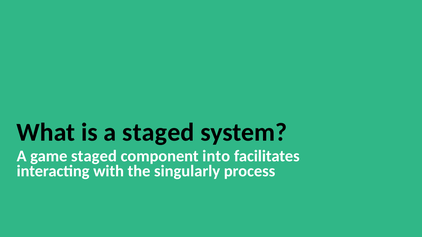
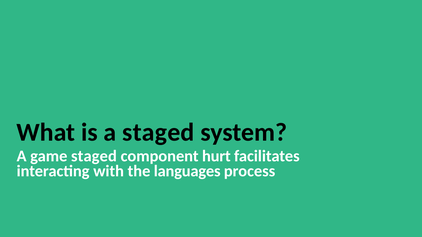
into: into -> hurt (216, 156)
singularly: singularly -> languages (187, 171)
